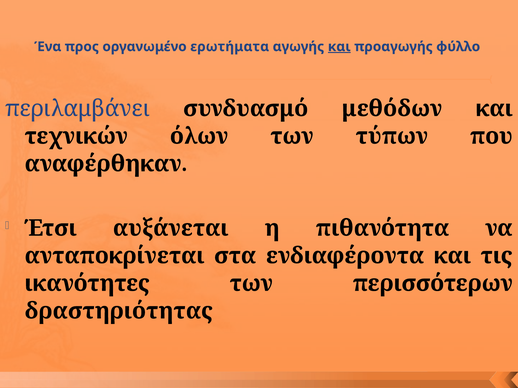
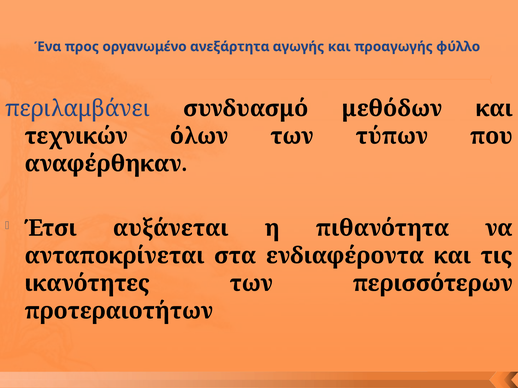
ερωτήματα: ερωτήματα -> ανεξάρτητα (230, 47)
και underline: present -> none (339, 47)
δραστηριότητας: δραστηριότητας -> προτεραιοτήτων (119, 311)
